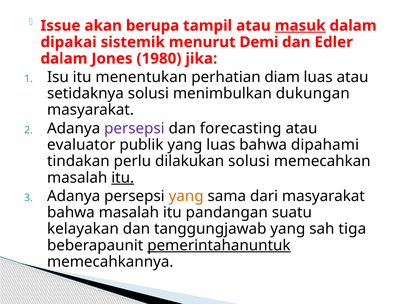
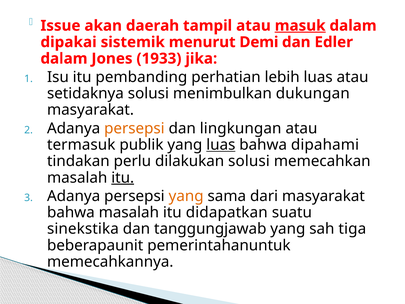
berupa: berupa -> daerah (152, 26)
1980: 1980 -> 1933 (159, 59)
menentukan: menentukan -> pembanding (141, 77)
diam: diam -> lebih (282, 77)
persepsi colour: purple -> orange (134, 128)
forecasting: forecasting -> lingkungan (241, 128)
evaluator: evaluator -> termasuk (81, 145)
luas underline: none -> present (221, 145)
pandangan: pandangan -> didapatkan (227, 212)
kelayakan: kelayakan -> sinekstika (83, 229)
pemerintahanuntuk underline: present -> none (219, 245)
